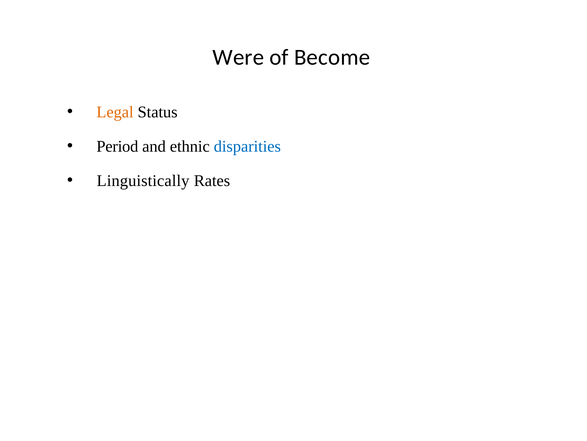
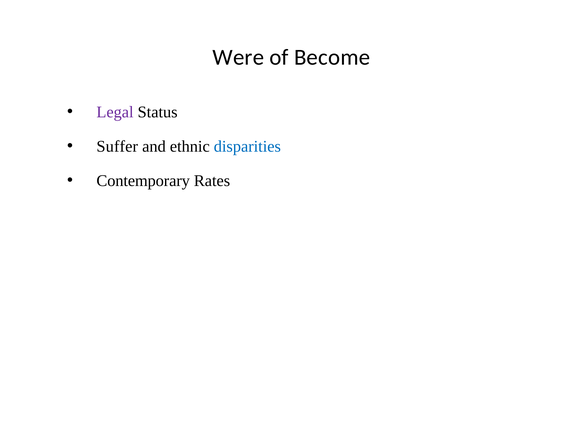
Legal colour: orange -> purple (115, 112)
Period: Period -> Suffer (117, 146)
Linguistically: Linguistically -> Contemporary (143, 180)
